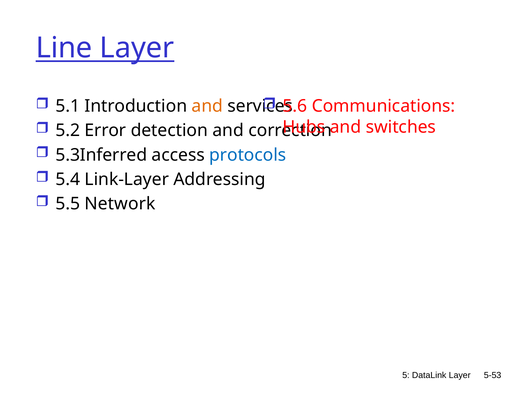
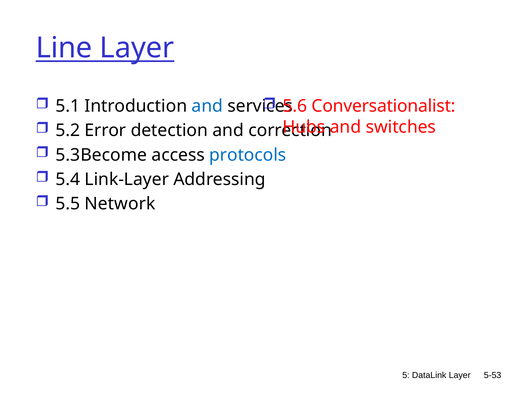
and colour: orange -> blue (207, 106)
Communications: Communications -> Conversationalist (384, 106)
5.3Inferred: 5.3Inferred -> 5.3Become (101, 155)
